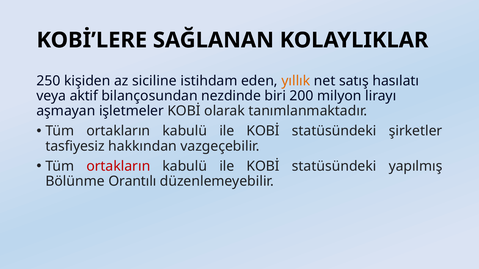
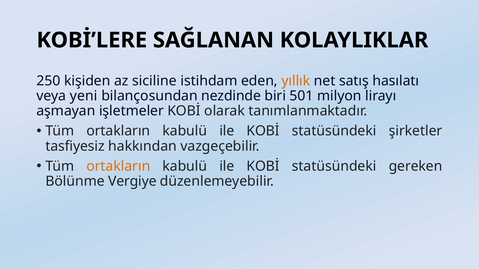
aktif: aktif -> yeni (84, 96)
200: 200 -> 501 (302, 96)
ortakların colour: red -> orange (118, 166)
yapılmış: yapılmış -> gereken (416, 166)
Orantılı: Orantılı -> Vergiye (132, 182)
